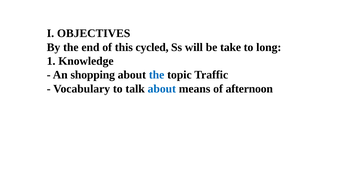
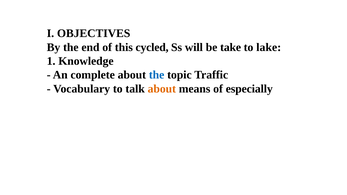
long: long -> lake (269, 47)
shopping: shopping -> complete (93, 75)
about colour: blue -> orange (162, 89)
afternoon: afternoon -> especially (249, 89)
